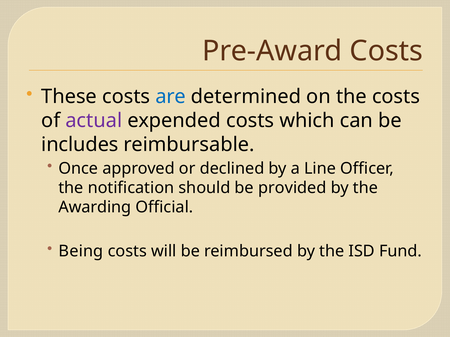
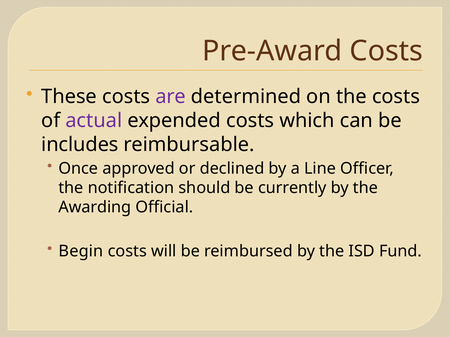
are colour: blue -> purple (171, 97)
provided: provided -> currently (292, 188)
Being: Being -> Begin (81, 252)
